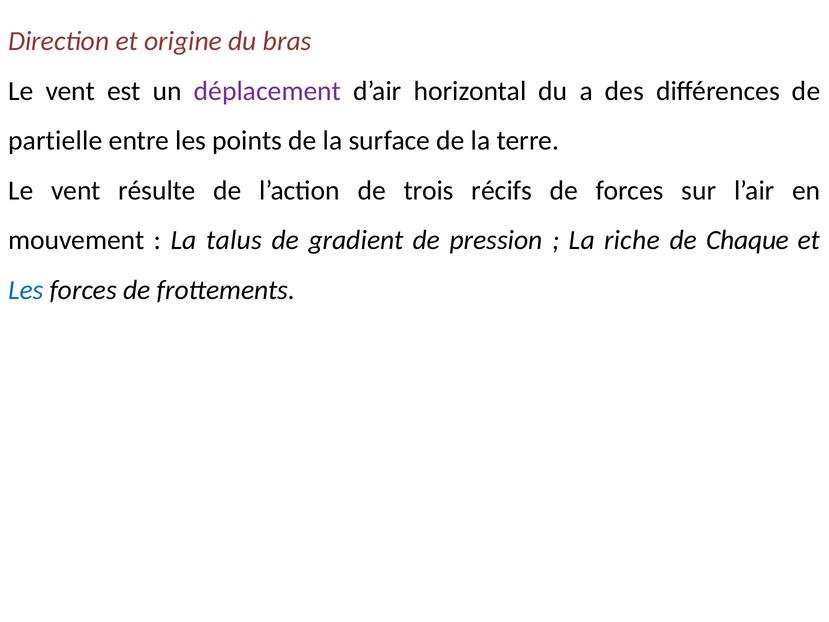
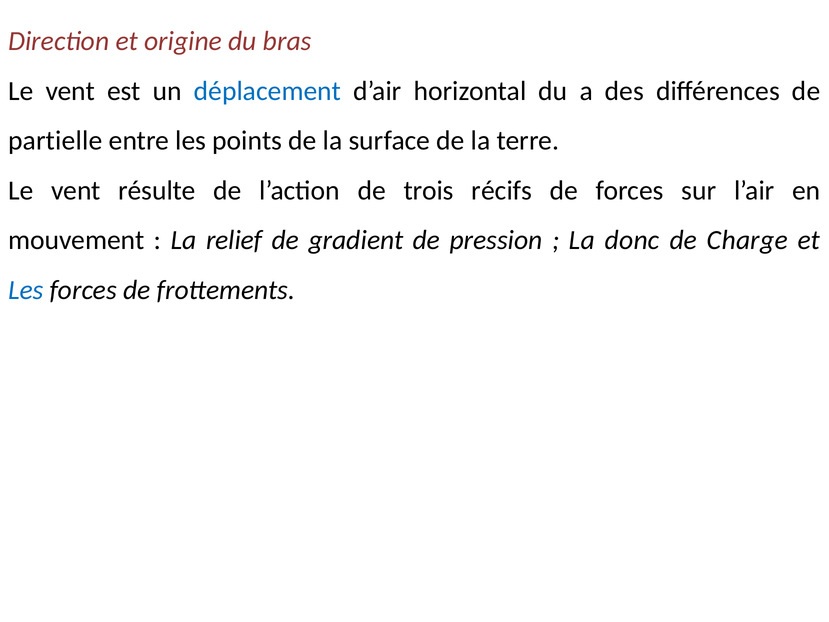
déplacement colour: purple -> blue (267, 91)
talus: talus -> relief (234, 240)
riche: riche -> donc (632, 240)
Chaque: Chaque -> Charge (747, 240)
